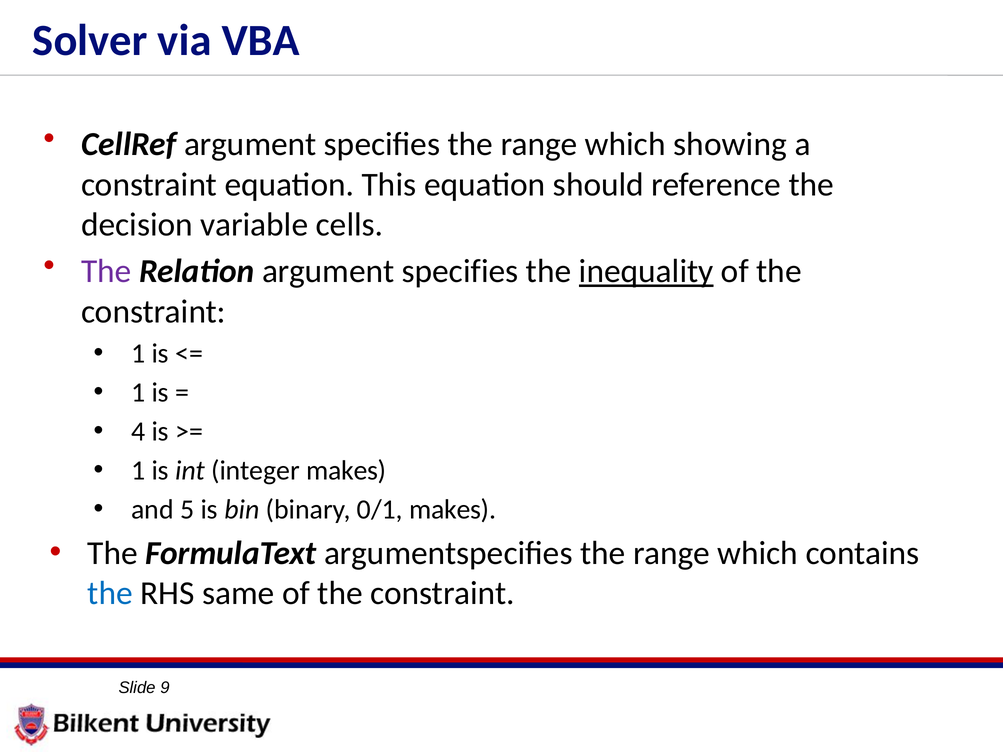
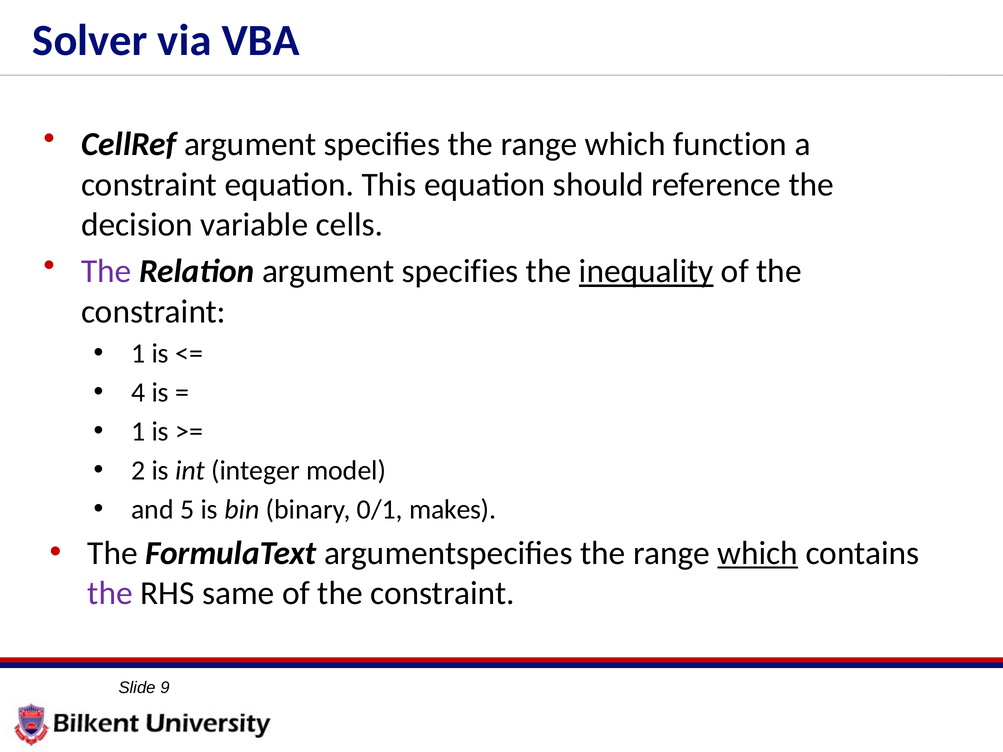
showing: showing -> function (730, 144)
1: 1 -> 4 (138, 393)
4: 4 -> 1 (138, 432)
1: 1 -> 2 (138, 471)
integer makes: makes -> model (346, 471)
which underline: none -> present (758, 553)
the colour: blue -> purple (110, 594)
